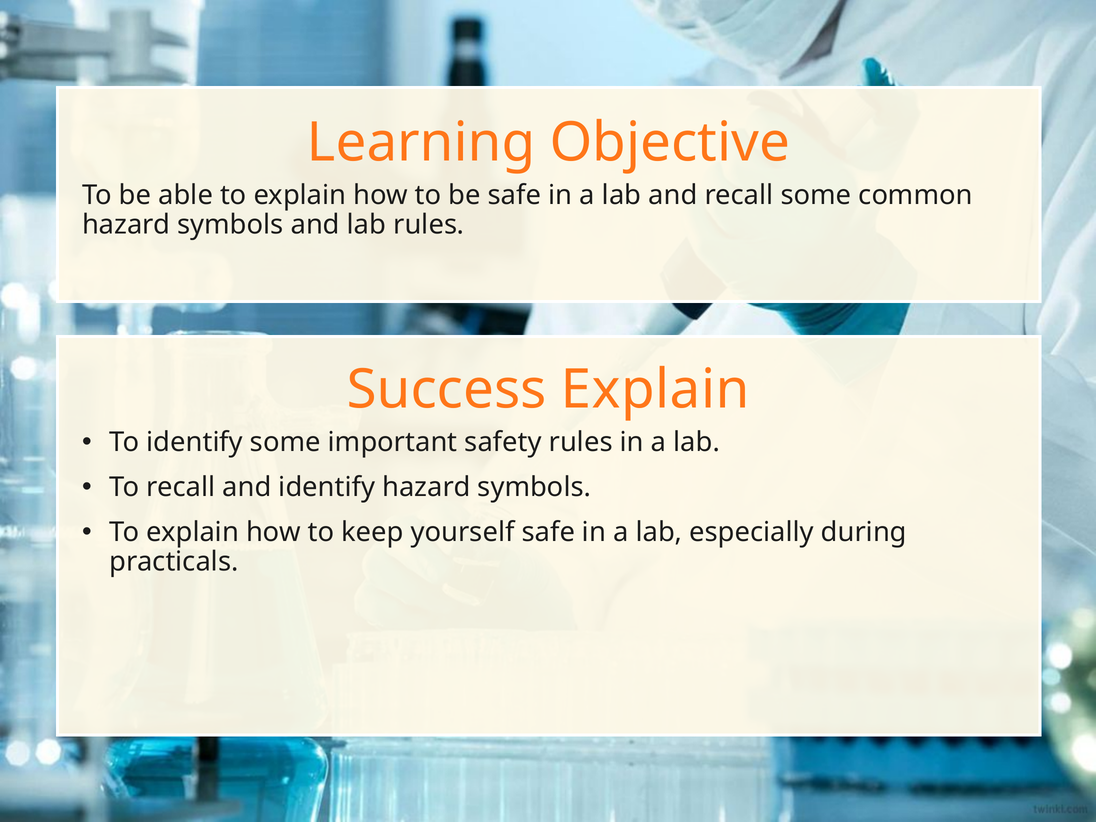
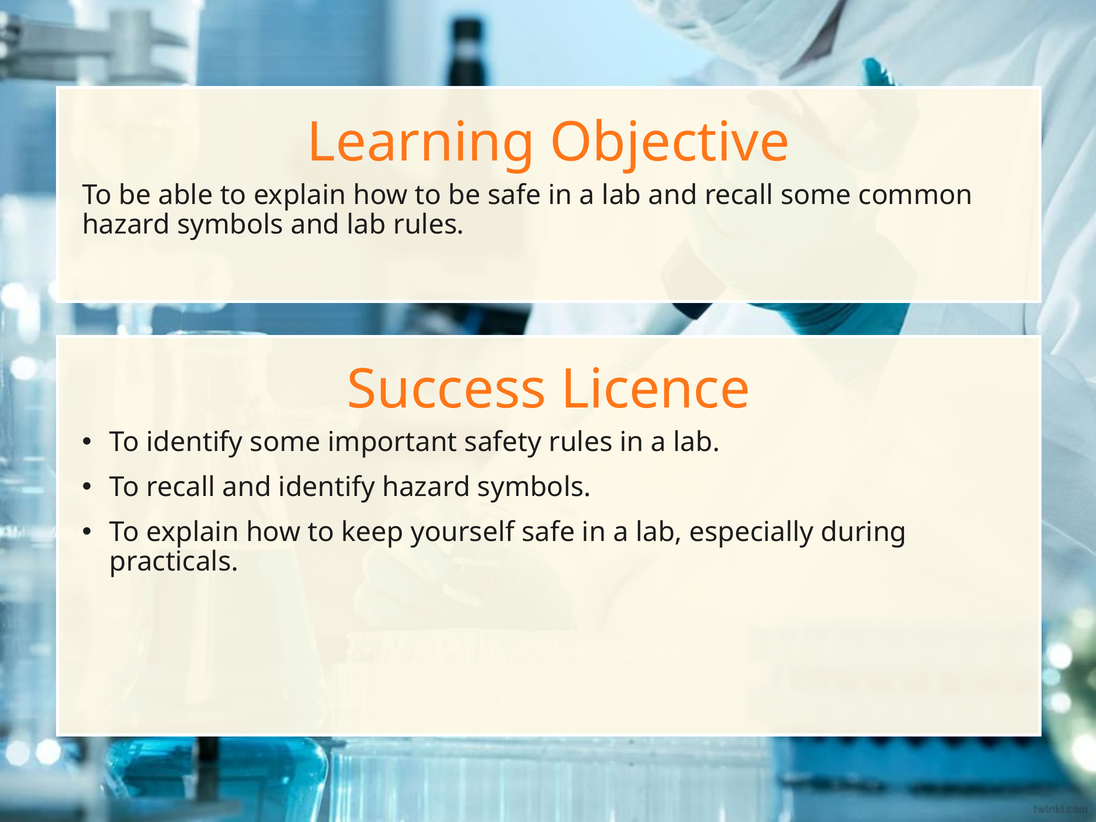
Success Explain: Explain -> Licence (656, 389)
